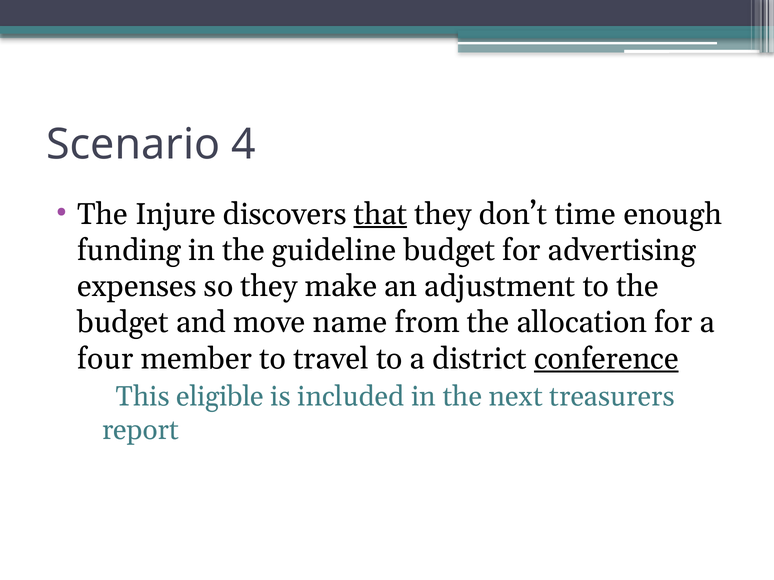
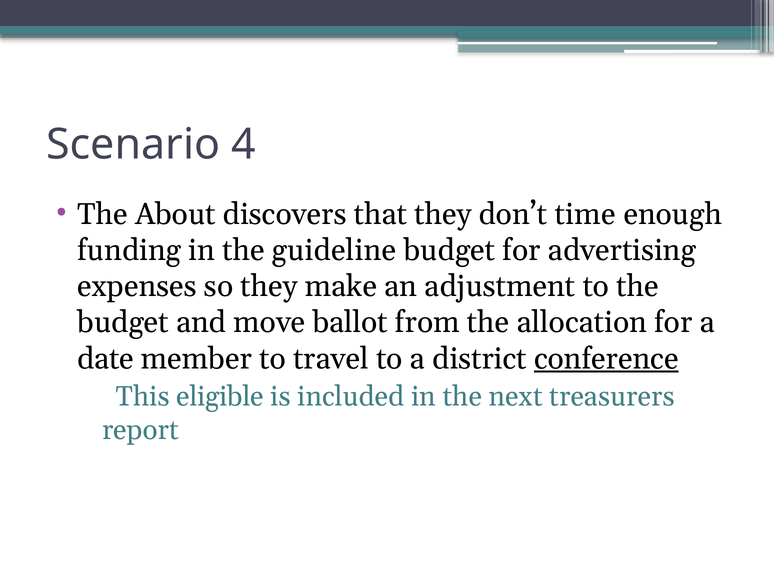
Injure: Injure -> About (175, 214)
that underline: present -> none (380, 214)
name: name -> ballot (350, 323)
four: four -> date (106, 359)
